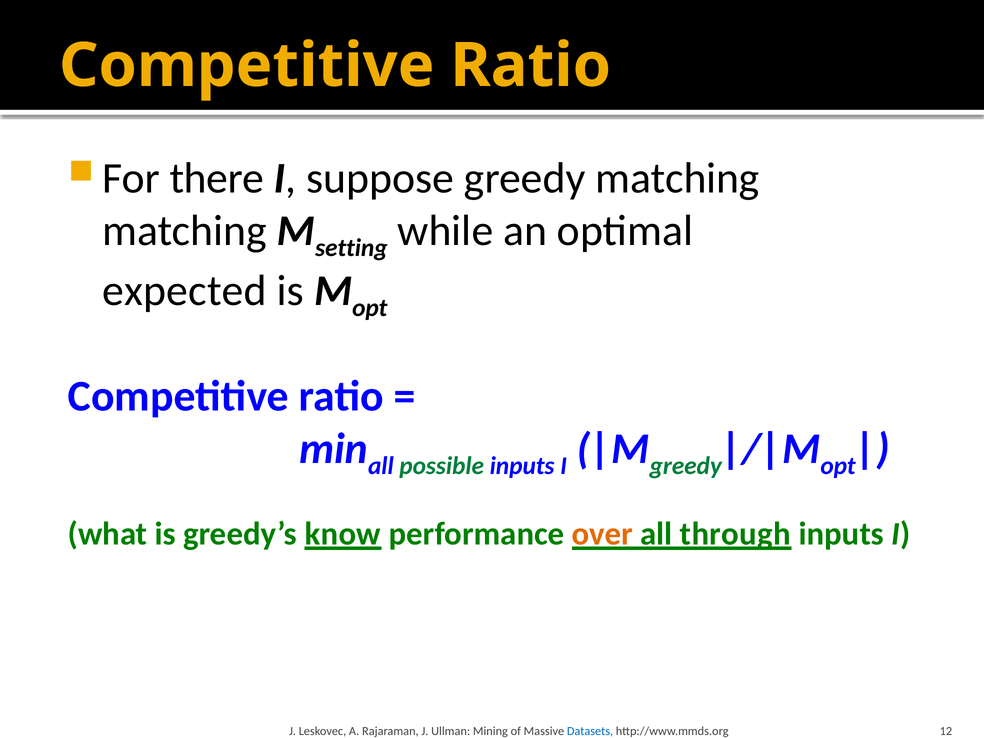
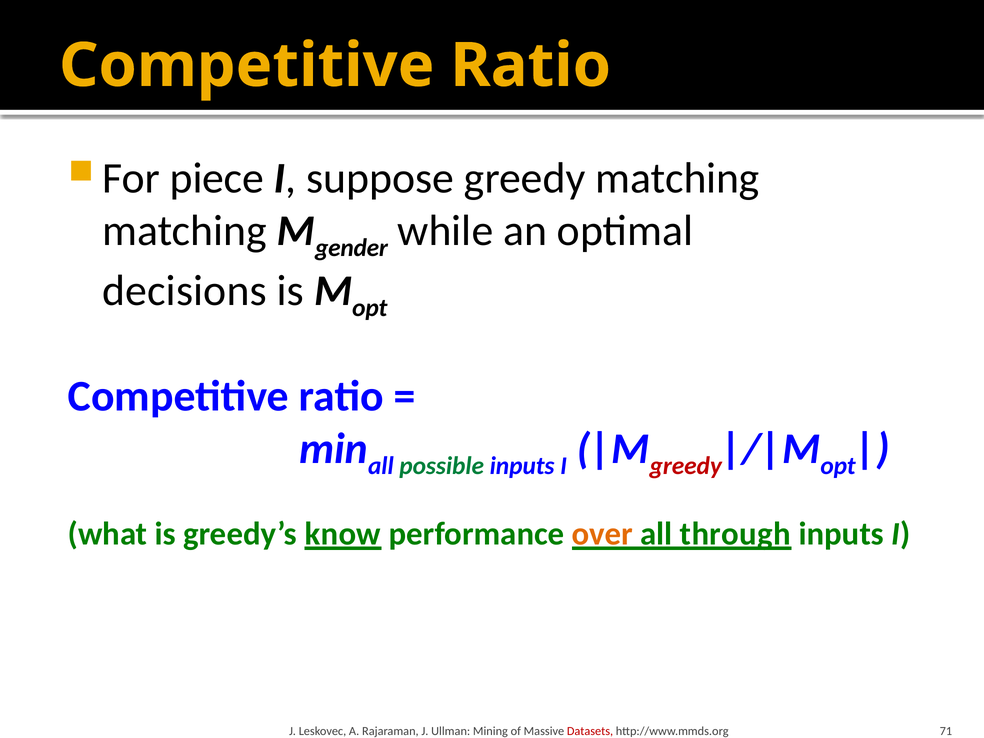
there: there -> piece (217, 179)
setting: setting -> gender (351, 248)
expected: expected -> decisions (185, 291)
greedy colour: green -> red (686, 466)
Datasets colour: blue -> red (590, 731)
12: 12 -> 71 (946, 731)
